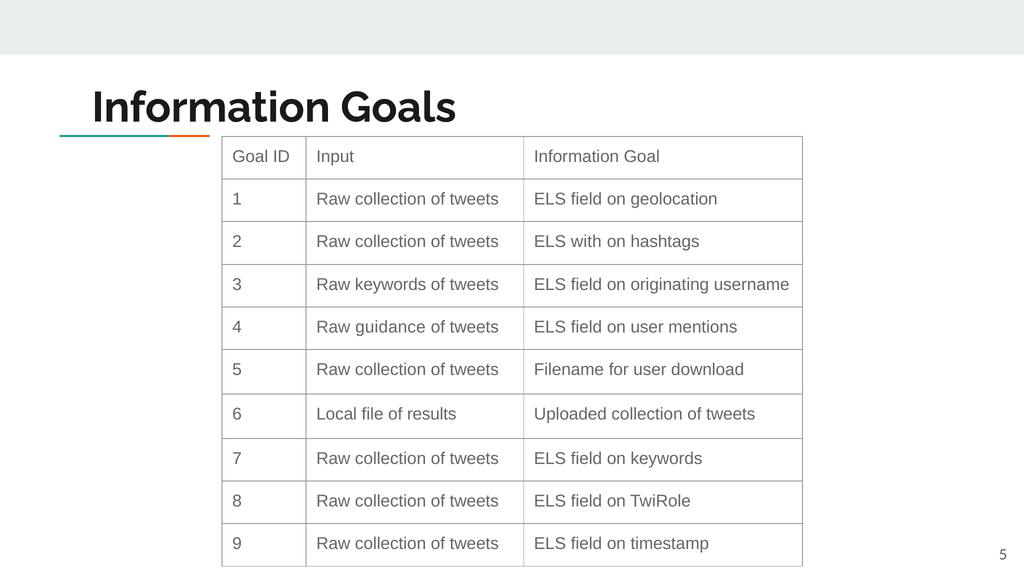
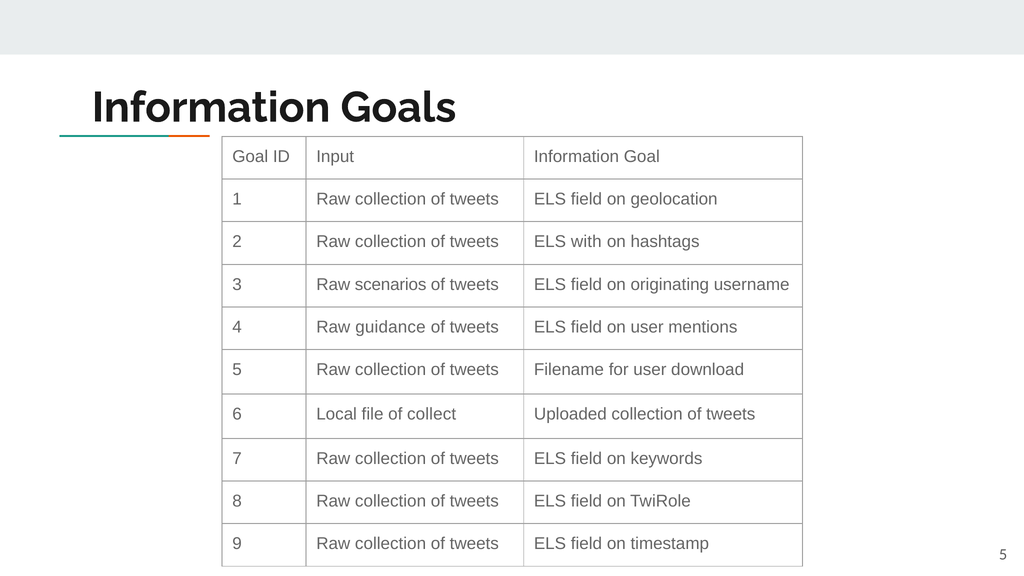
Raw keywords: keywords -> scenarios (391, 284)
results: results -> collect (432, 414)
